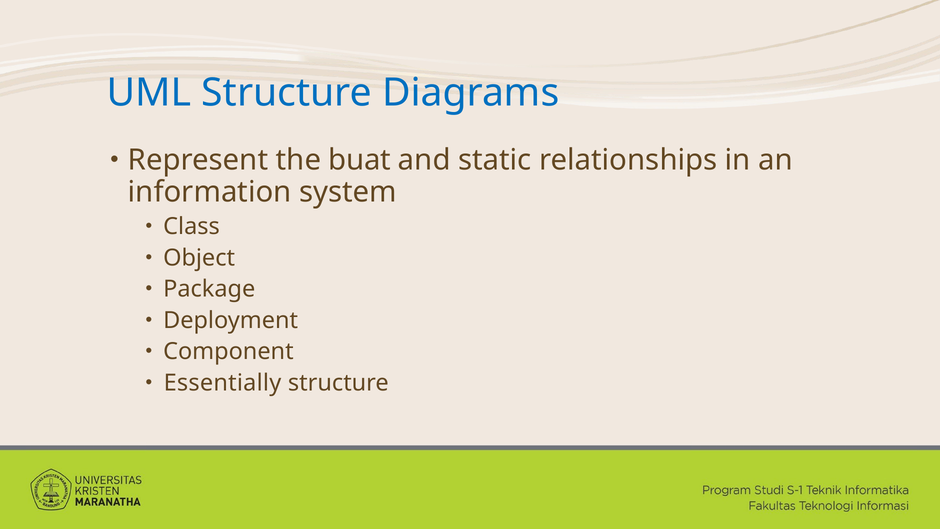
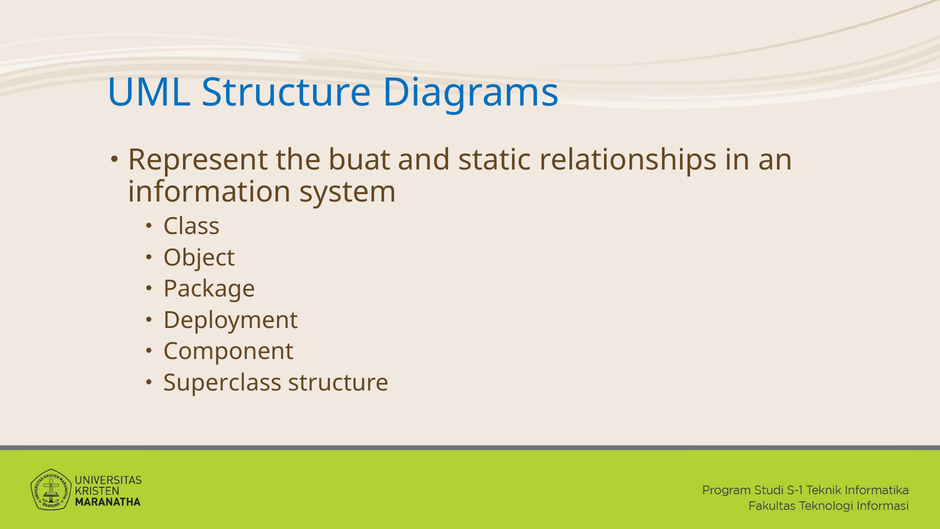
Essentially: Essentially -> Superclass (223, 383)
